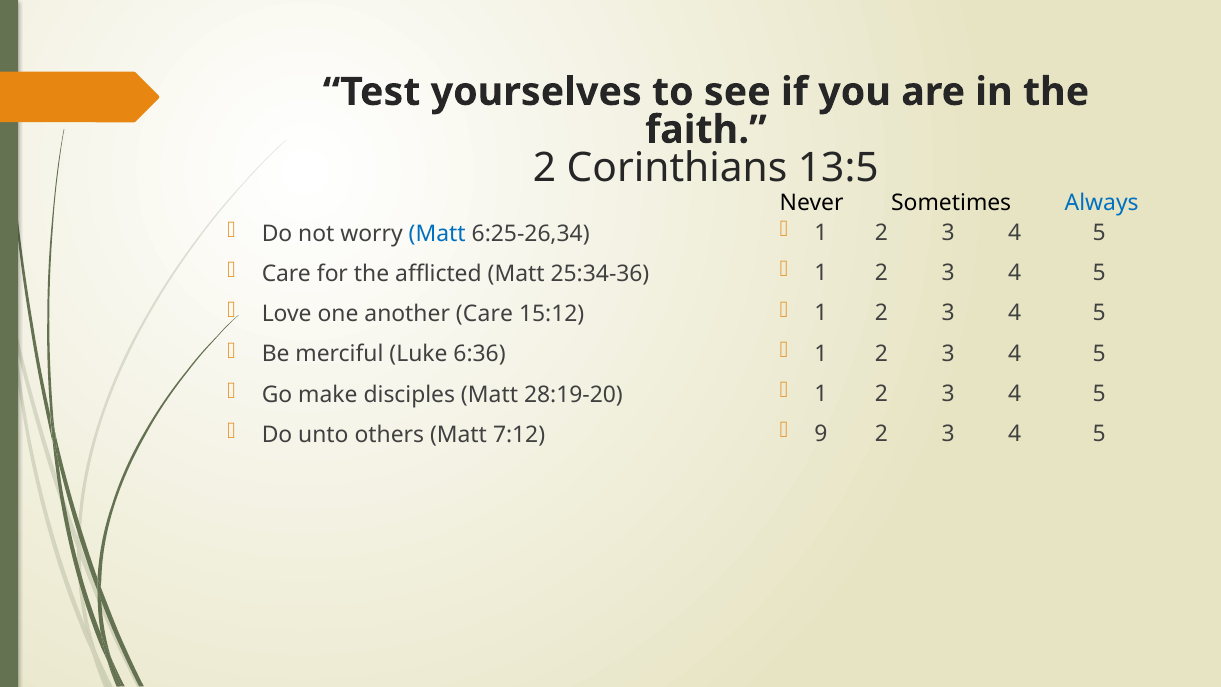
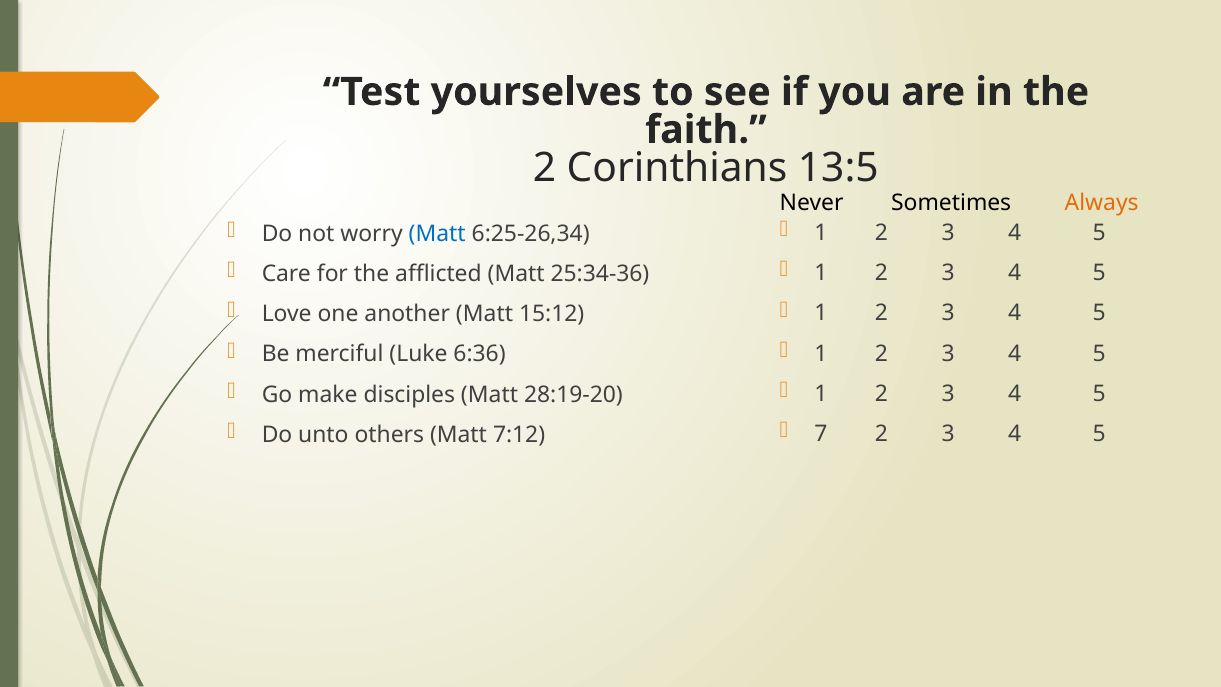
Always colour: blue -> orange (1102, 203)
another Care: Care -> Matt (485, 314)
9: 9 -> 7 (821, 434)
